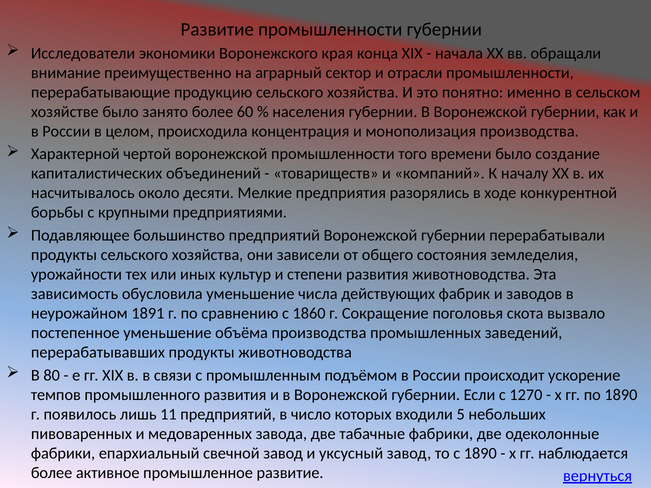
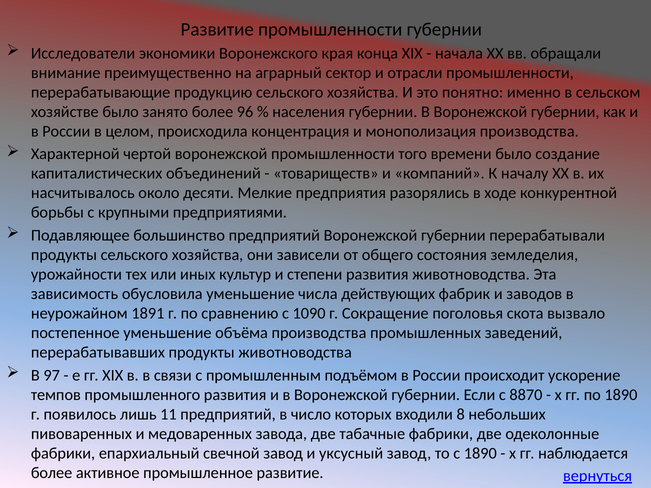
60: 60 -> 96 (245, 112)
1860: 1860 -> 1090 (309, 314)
80: 80 -> 97 (52, 375)
1270: 1270 -> 8870 (526, 395)
5: 5 -> 8 (461, 415)
